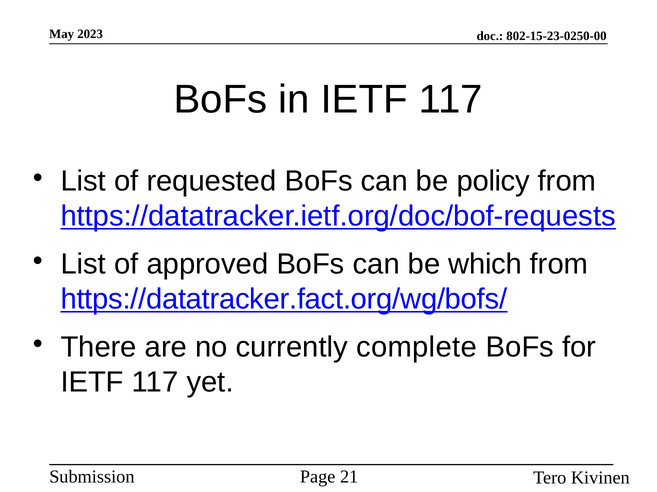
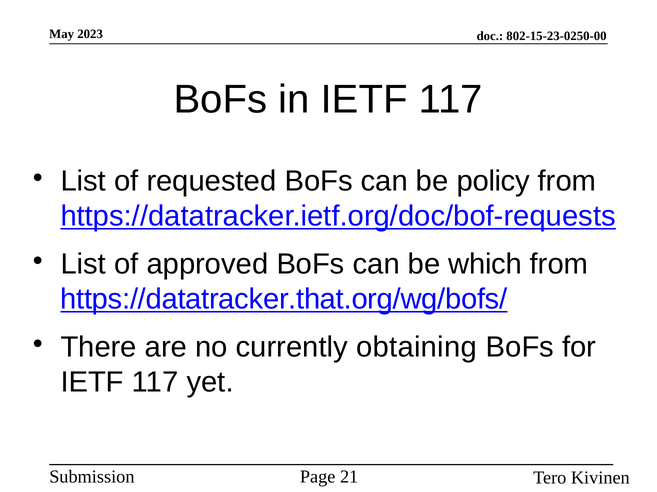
https://datatracker.fact.org/wg/bofs/: https://datatracker.fact.org/wg/bofs/ -> https://datatracker.that.org/wg/bofs/ (284, 300)
complete: complete -> obtaining (417, 348)
